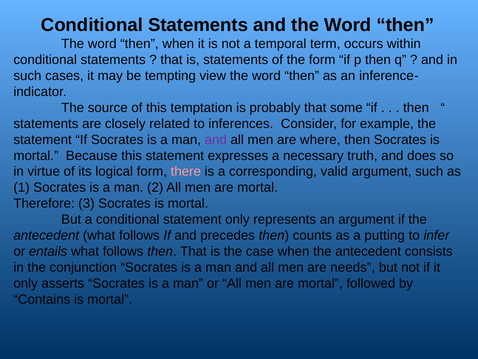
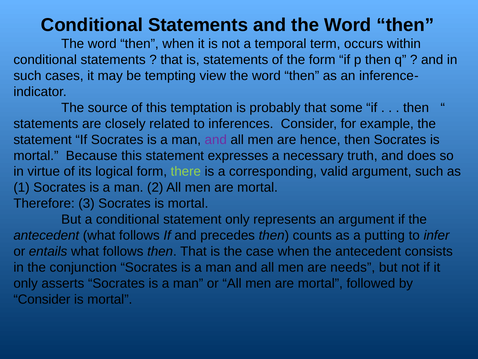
where: where -> hence (320, 139)
there colour: pink -> light green (186, 171)
Contains: Contains -> Consider (42, 299)
